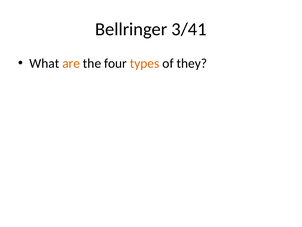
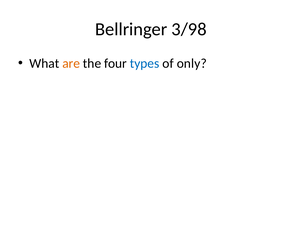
3/41: 3/41 -> 3/98 (189, 29)
types colour: orange -> blue (145, 63)
they: they -> only (192, 63)
